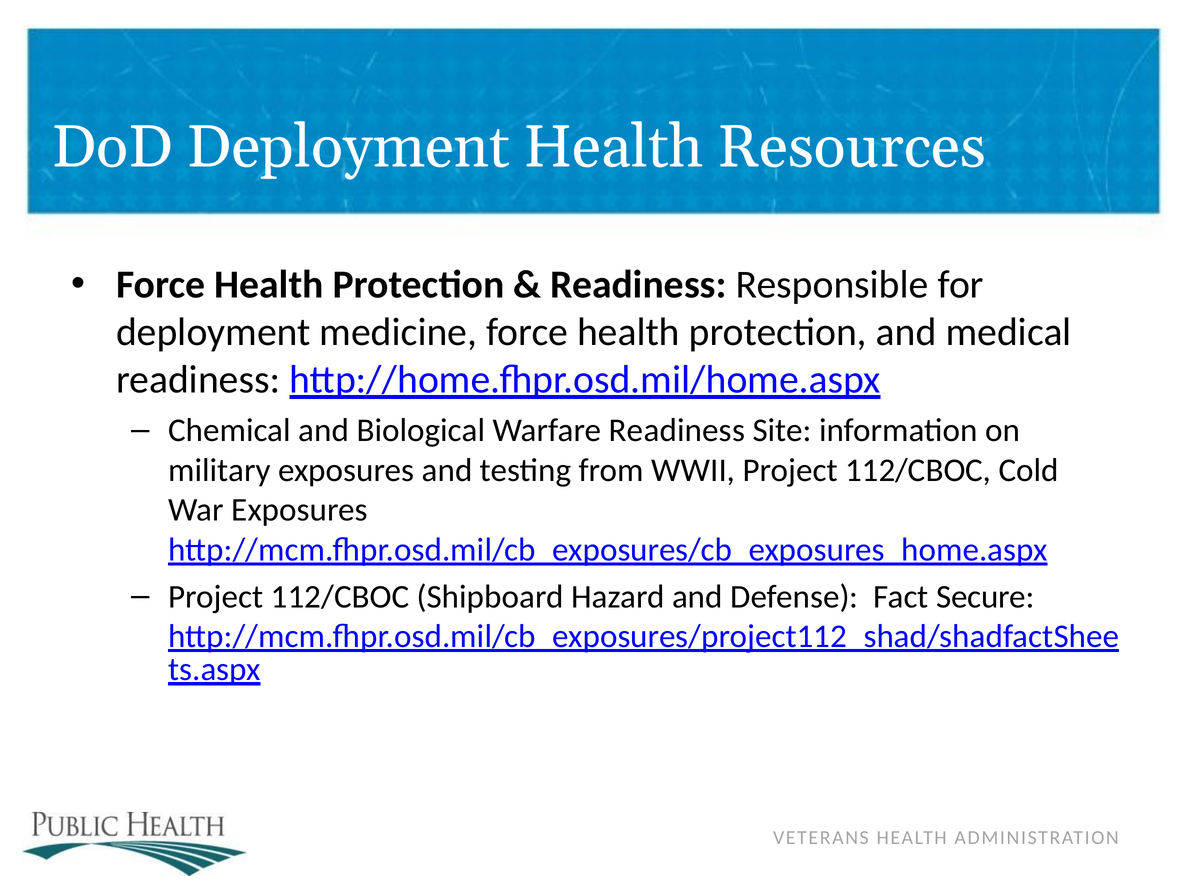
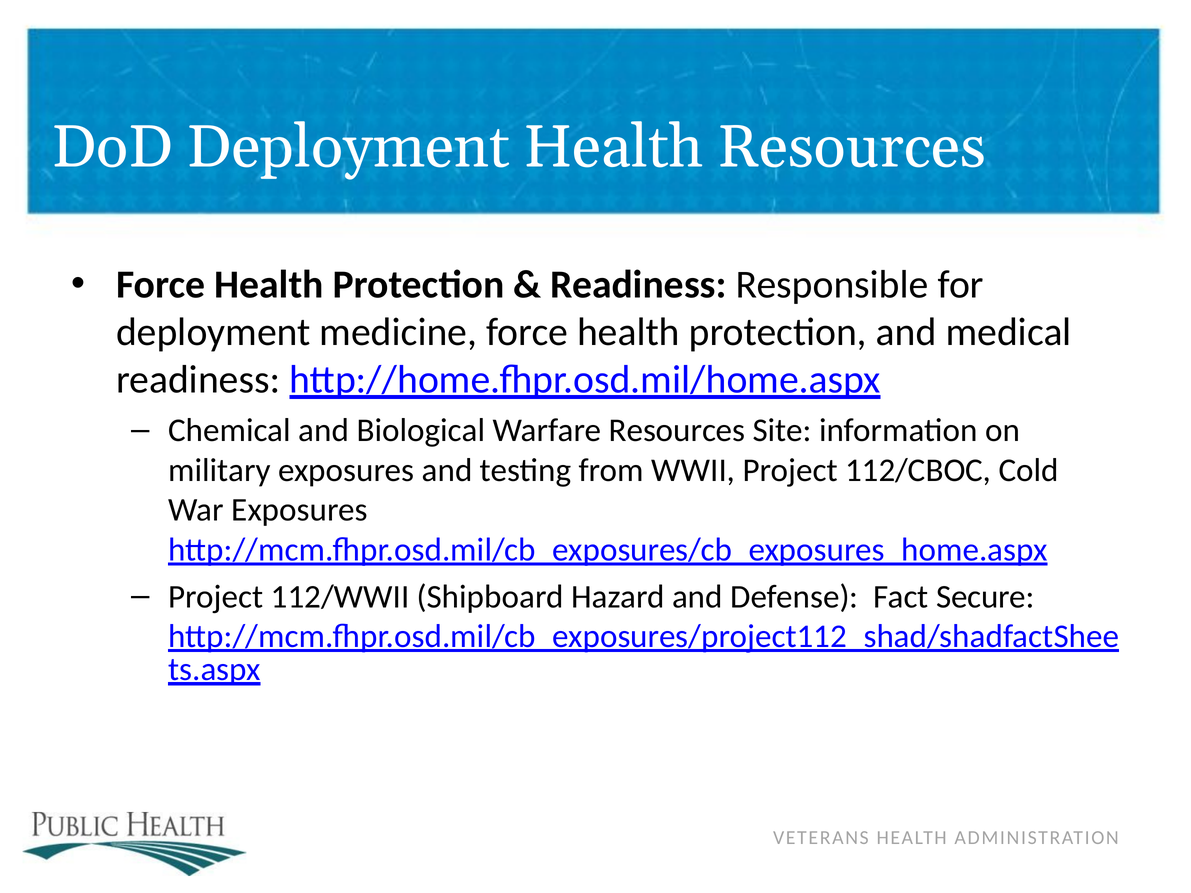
Warfare Readiness: Readiness -> Resources (677, 431)
112/CBOC: 112/CBOC -> 112/WWII (340, 597)
